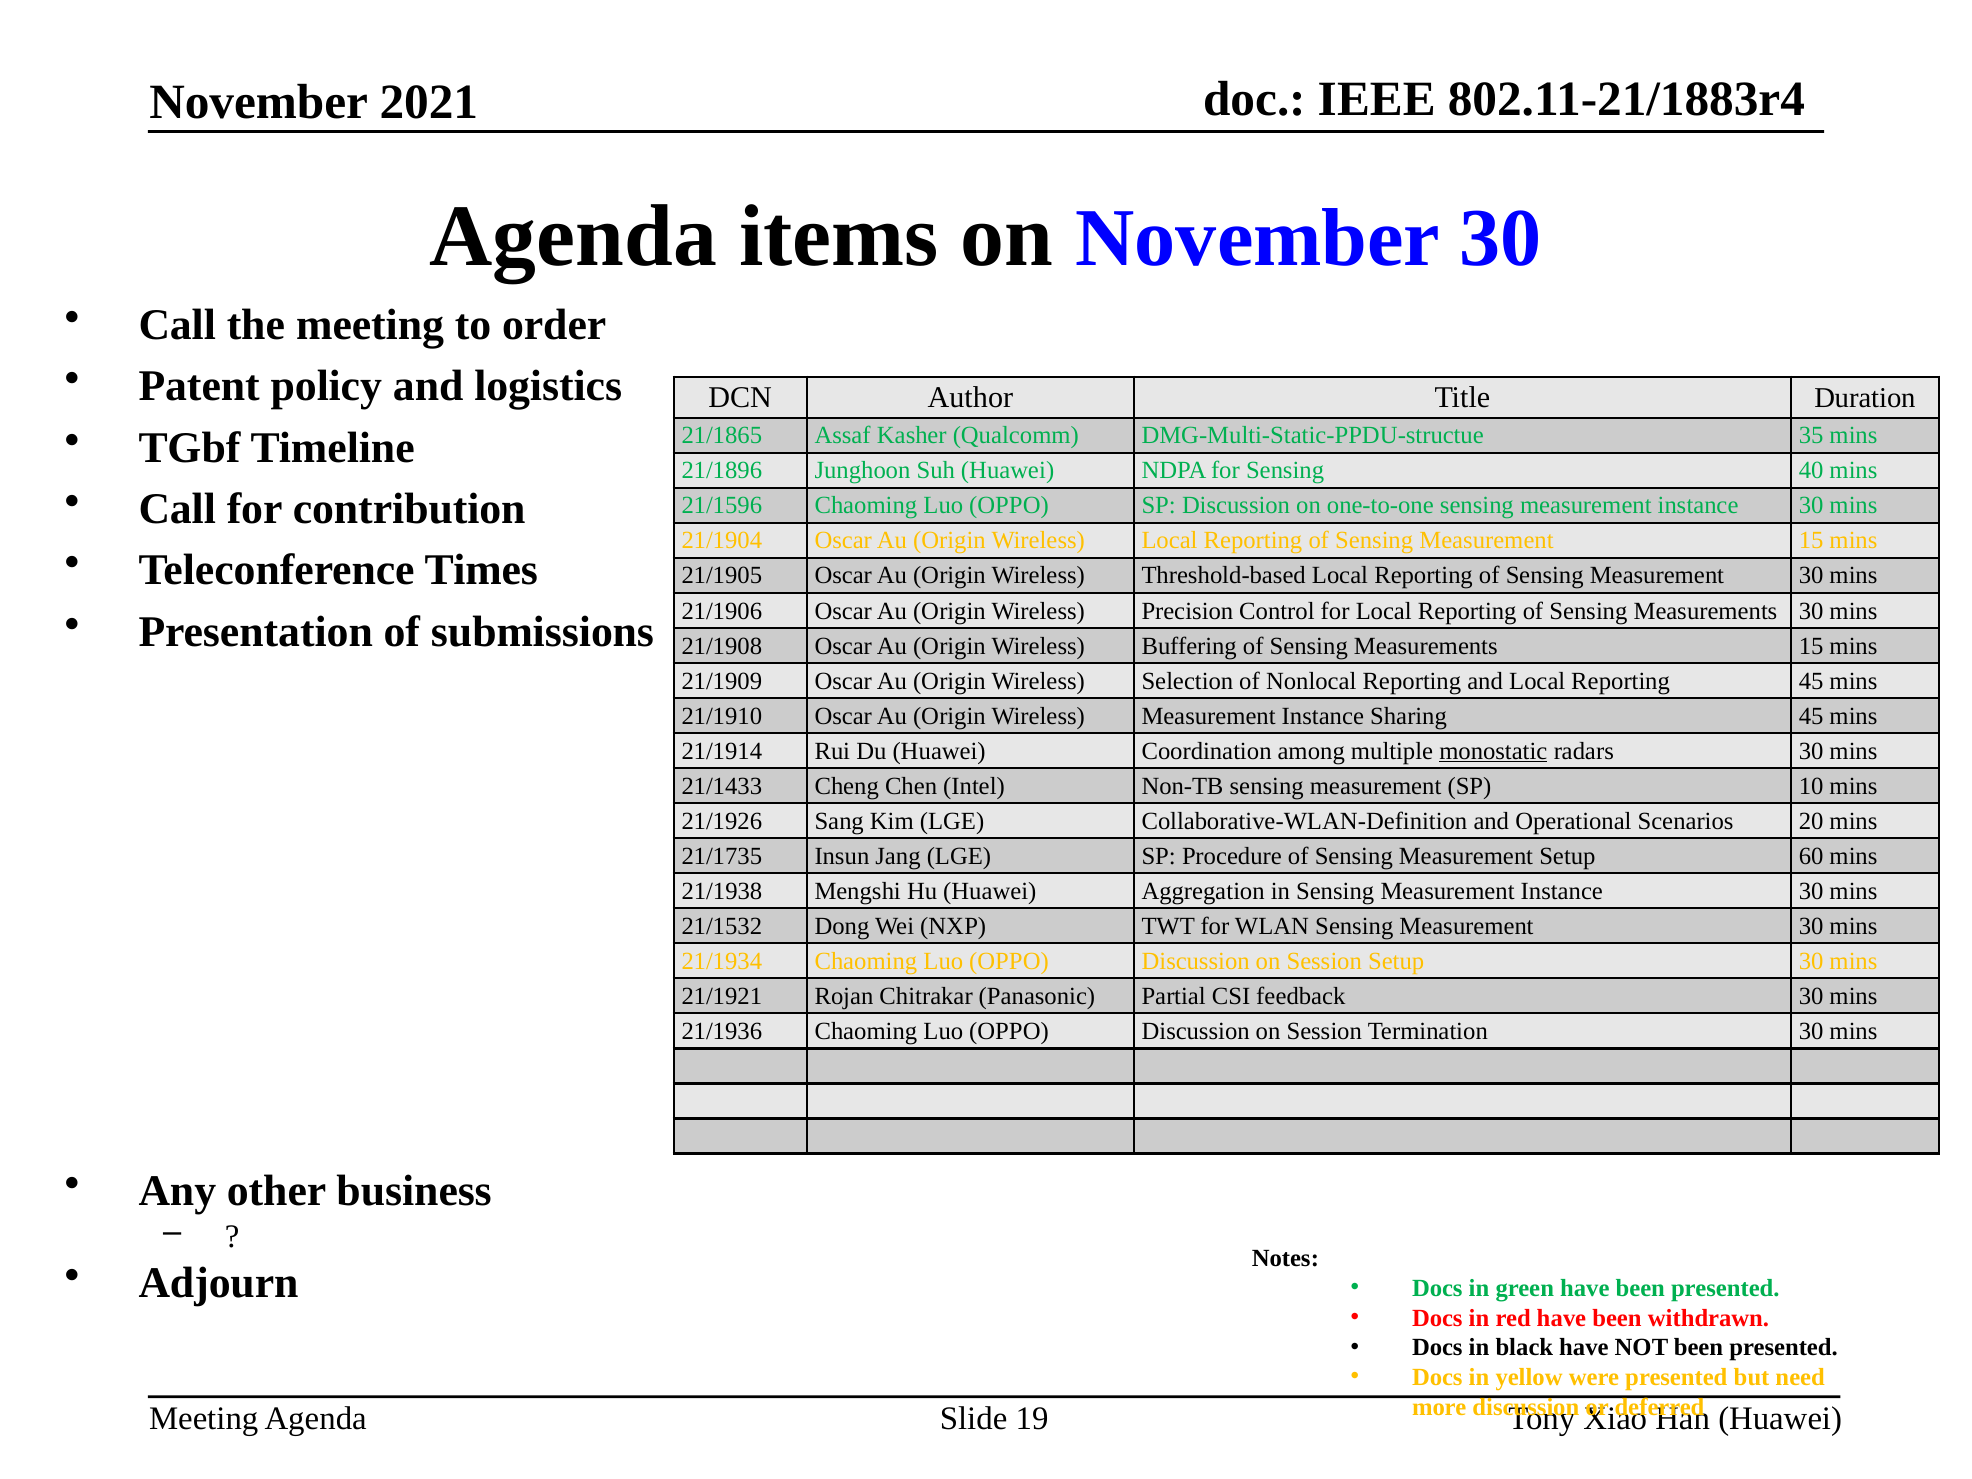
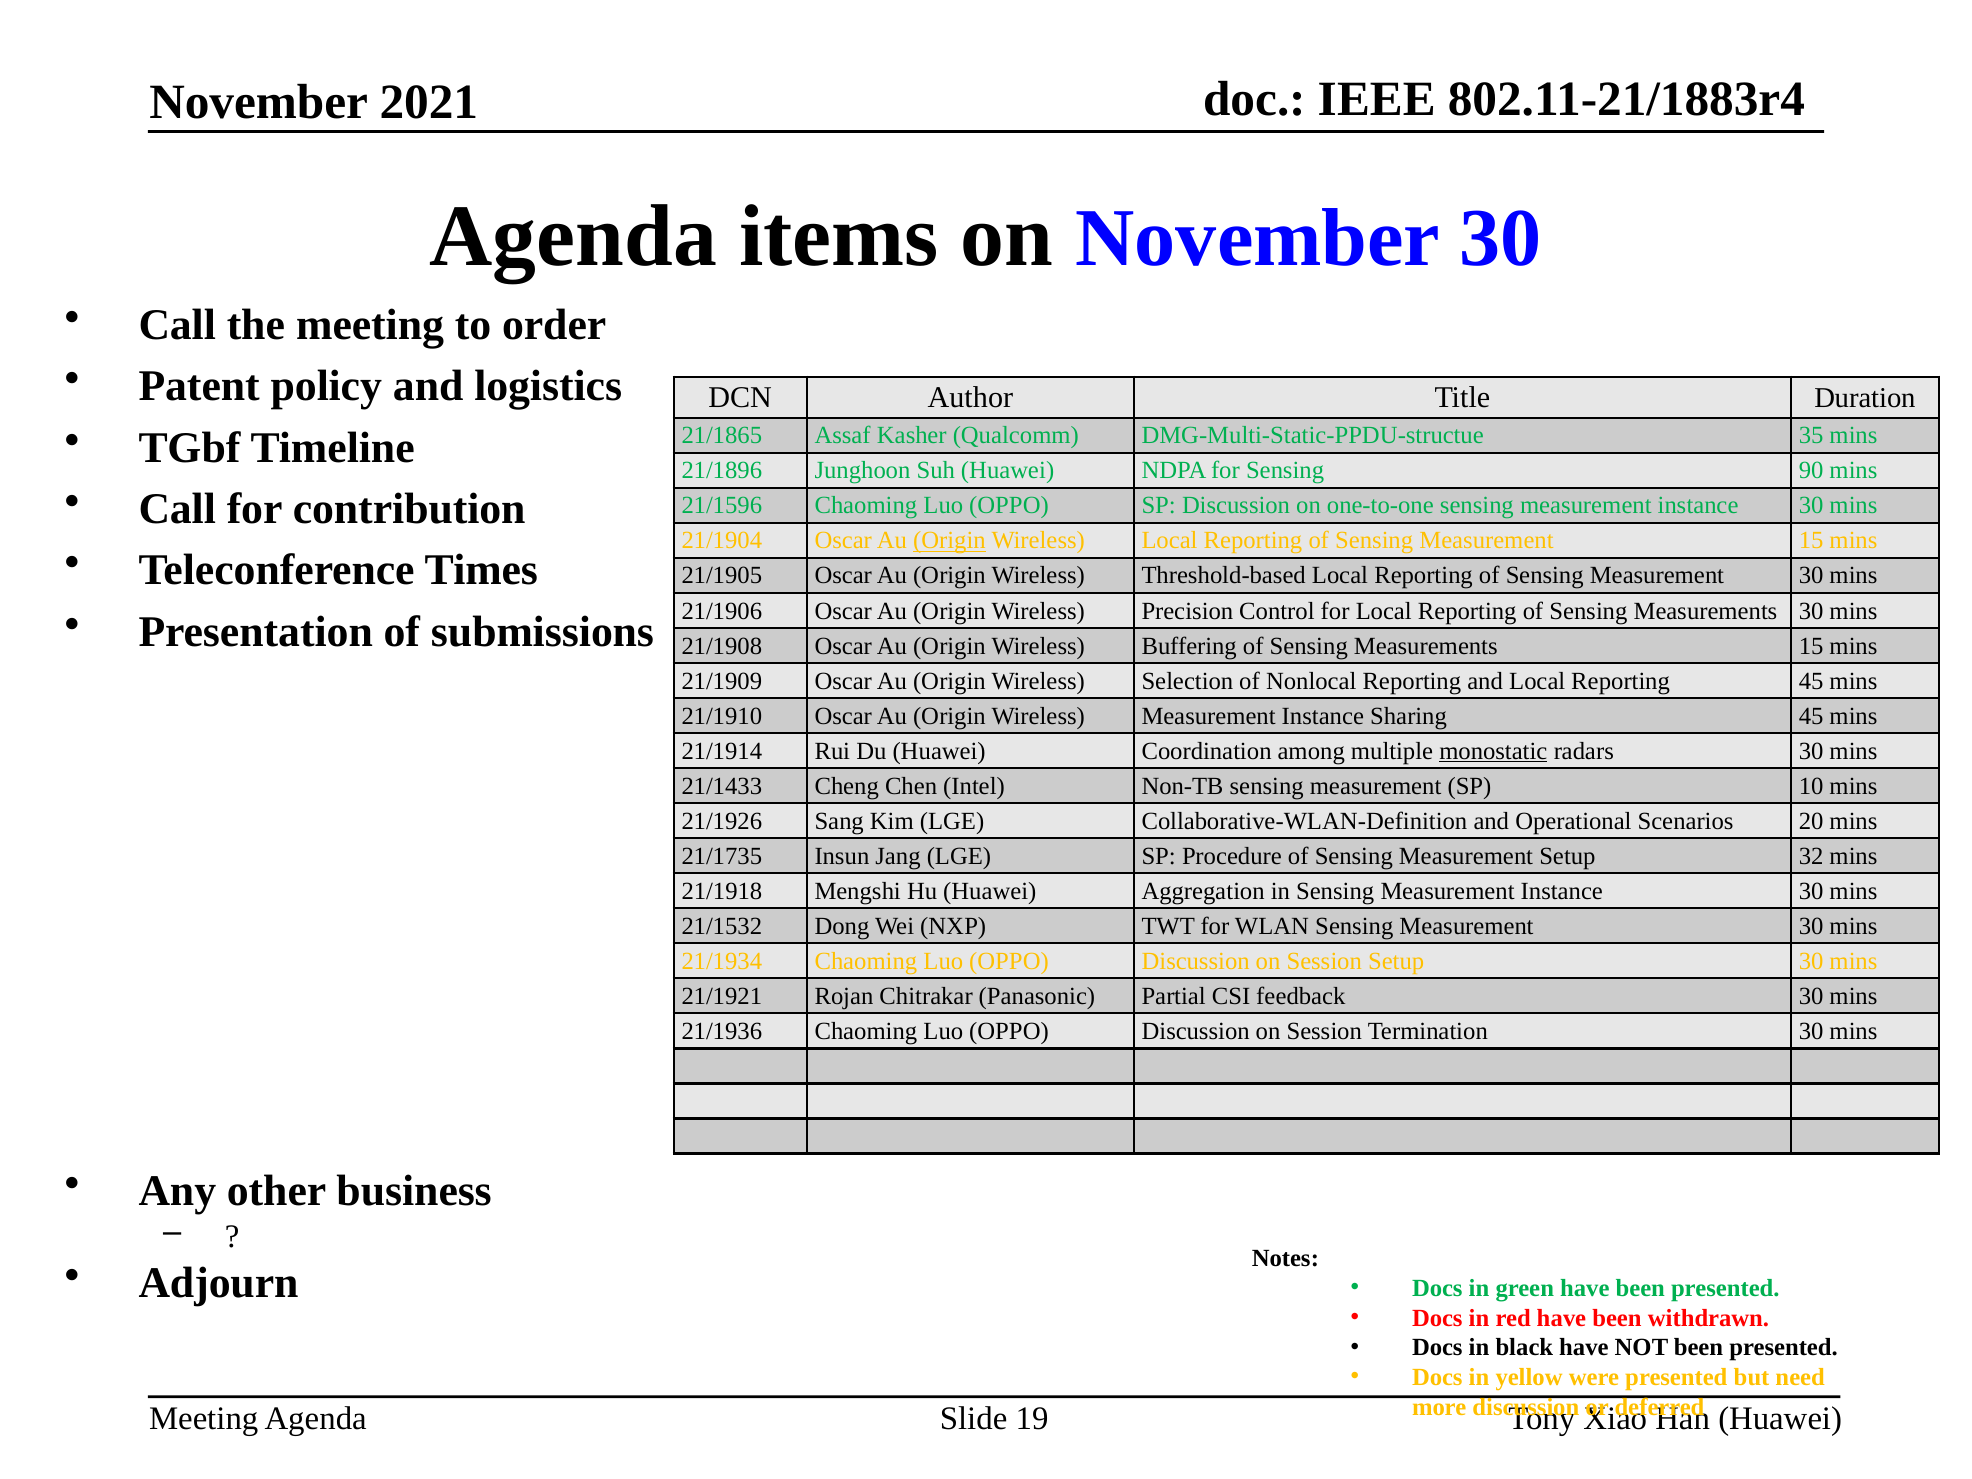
40: 40 -> 90 (1811, 471)
Origin underline: none -> present (949, 541)
60: 60 -> 32 (1811, 856)
21/1938: 21/1938 -> 21/1918 (722, 891)
